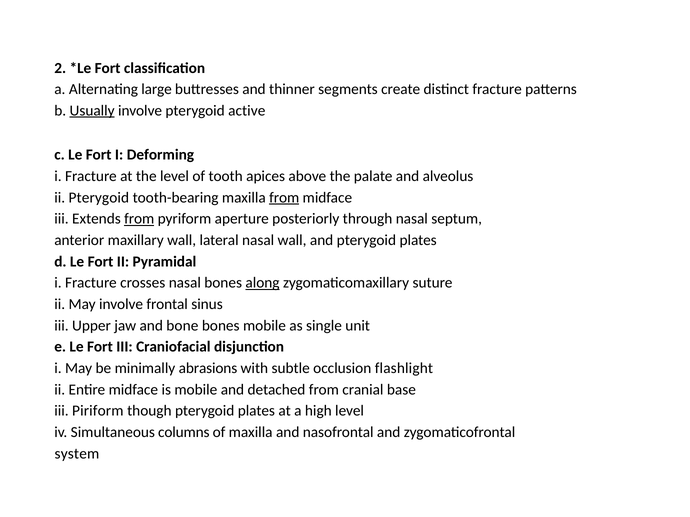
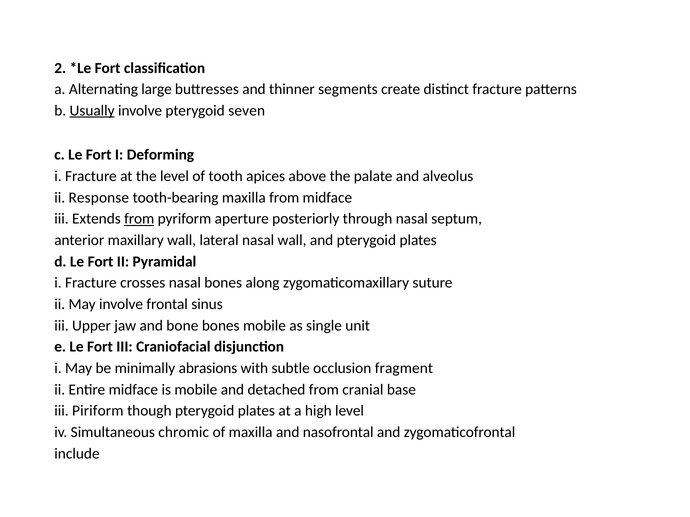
active: active -> seven (247, 111)
ii Pterygoid: Pterygoid -> Response (99, 198)
from underline: present -> none (284, 198)
along underline: present -> none (263, 283)
flashlight: flashlight -> fragment (404, 369)
columns: columns -> chromic (184, 433)
system: system -> include (77, 454)
